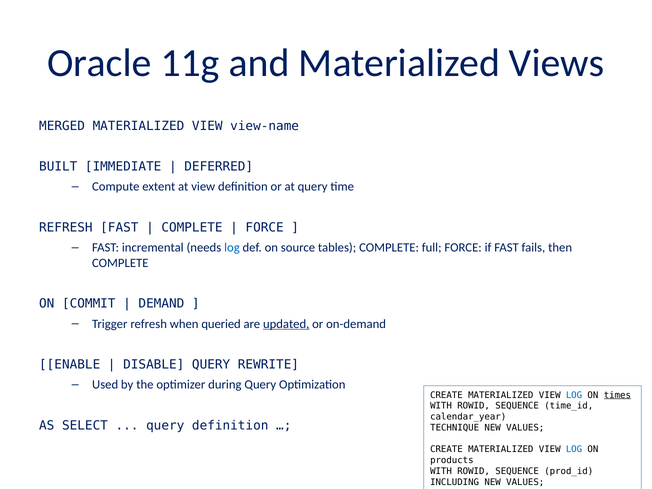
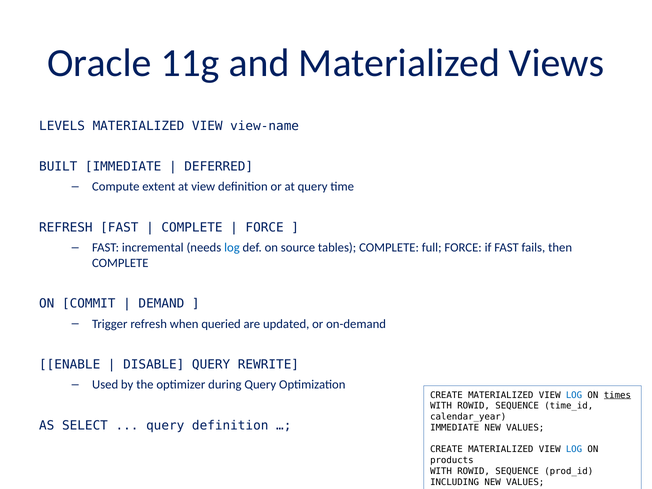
MERGED: MERGED -> LEVELS (62, 126)
updated underline: present -> none (286, 324)
TECHNIQUE: TECHNIQUE -> IMMEDIATE (455, 428)
